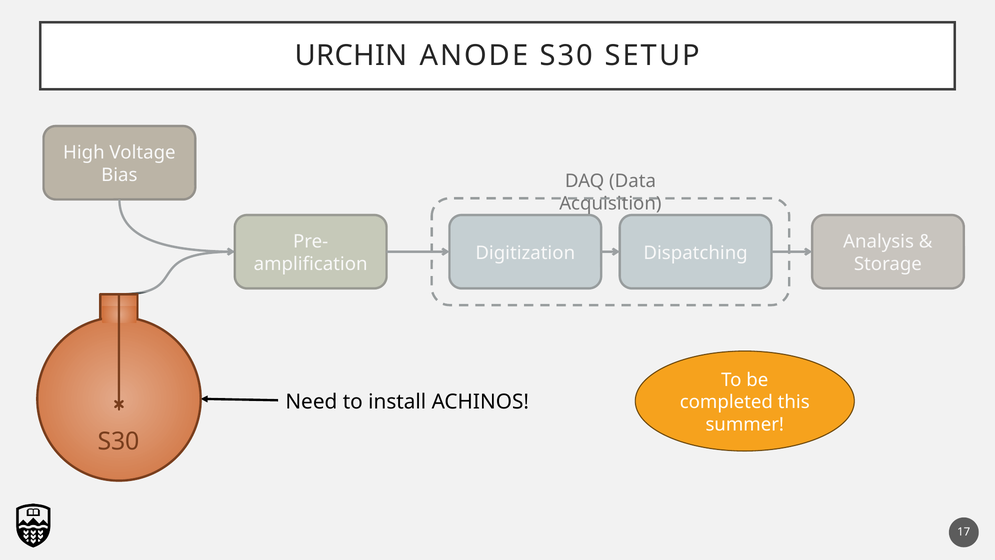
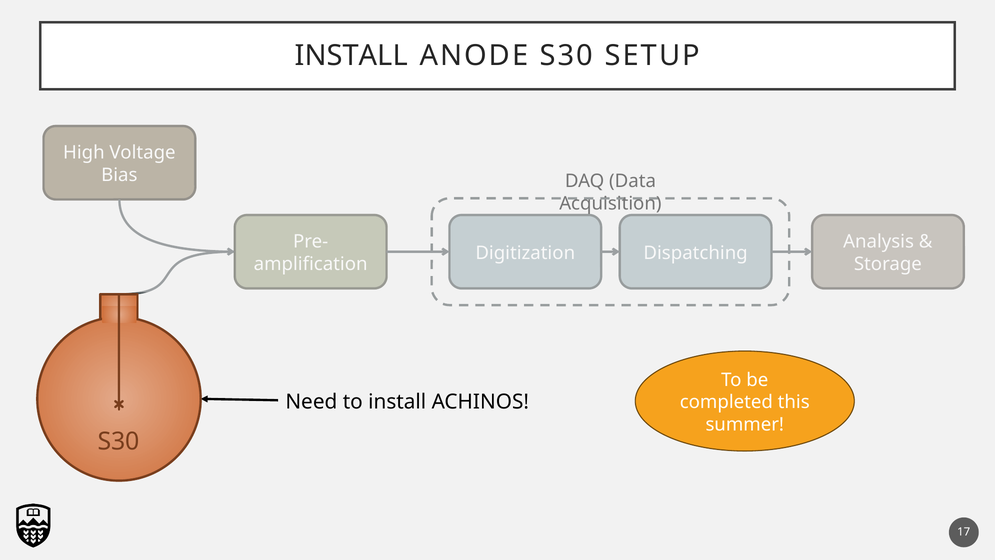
URCHIN: URCHIN -> INSTALL (351, 56)
